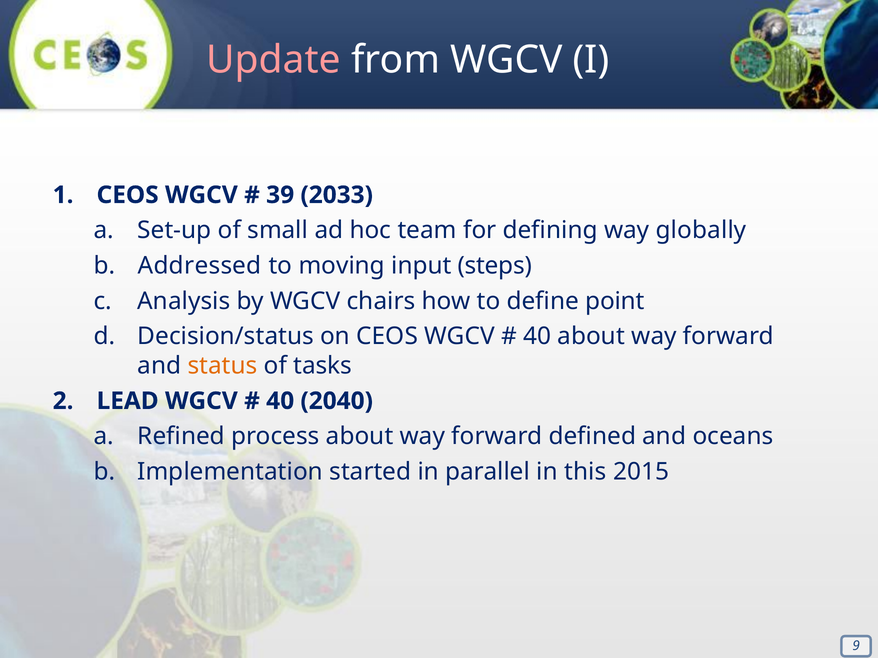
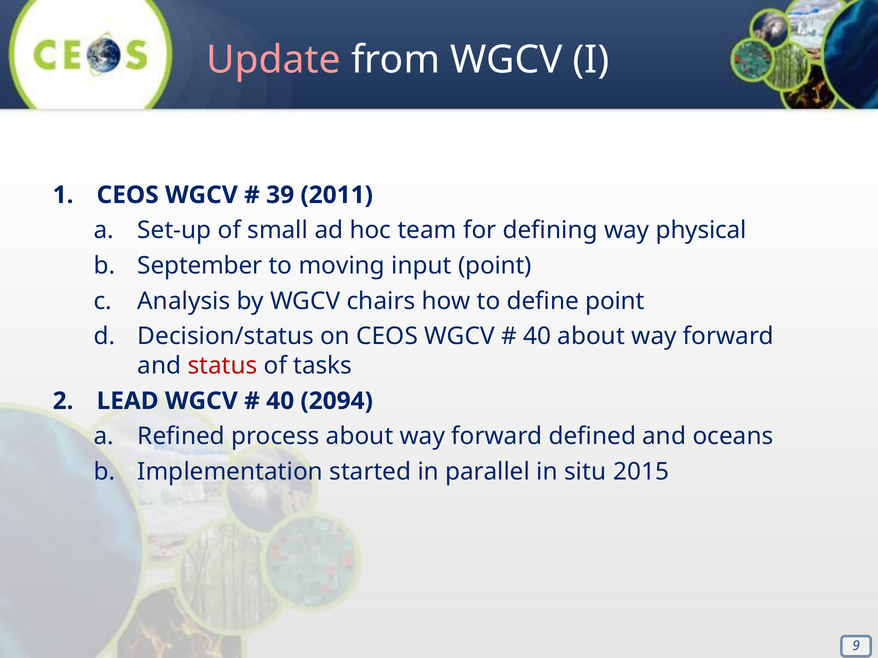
2033: 2033 -> 2011 (337, 195)
globally: globally -> physical (701, 230)
Addressed: Addressed -> September (200, 266)
input steps: steps -> point (495, 266)
status colour: orange -> red (223, 366)
2040: 2040 -> 2094 (337, 401)
this: this -> situ (585, 472)
